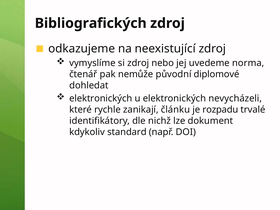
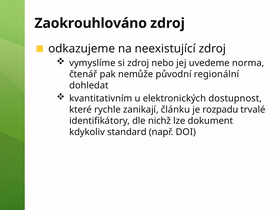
Bibliografických: Bibliografických -> Zaokrouhlováno (91, 23)
diplomové: diplomové -> regionální (216, 74)
elektronických: elektronických -> kvantitativním (101, 98)
nevycházeli: nevycházeli -> dostupnost (235, 98)
